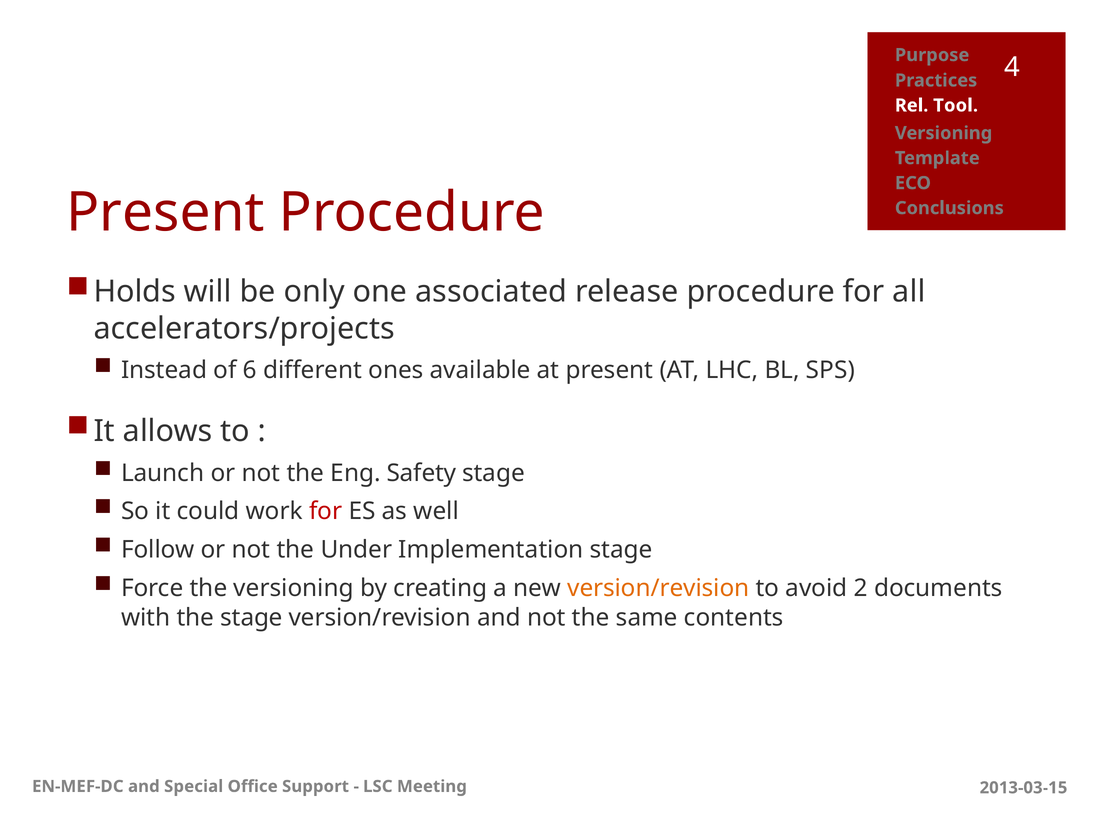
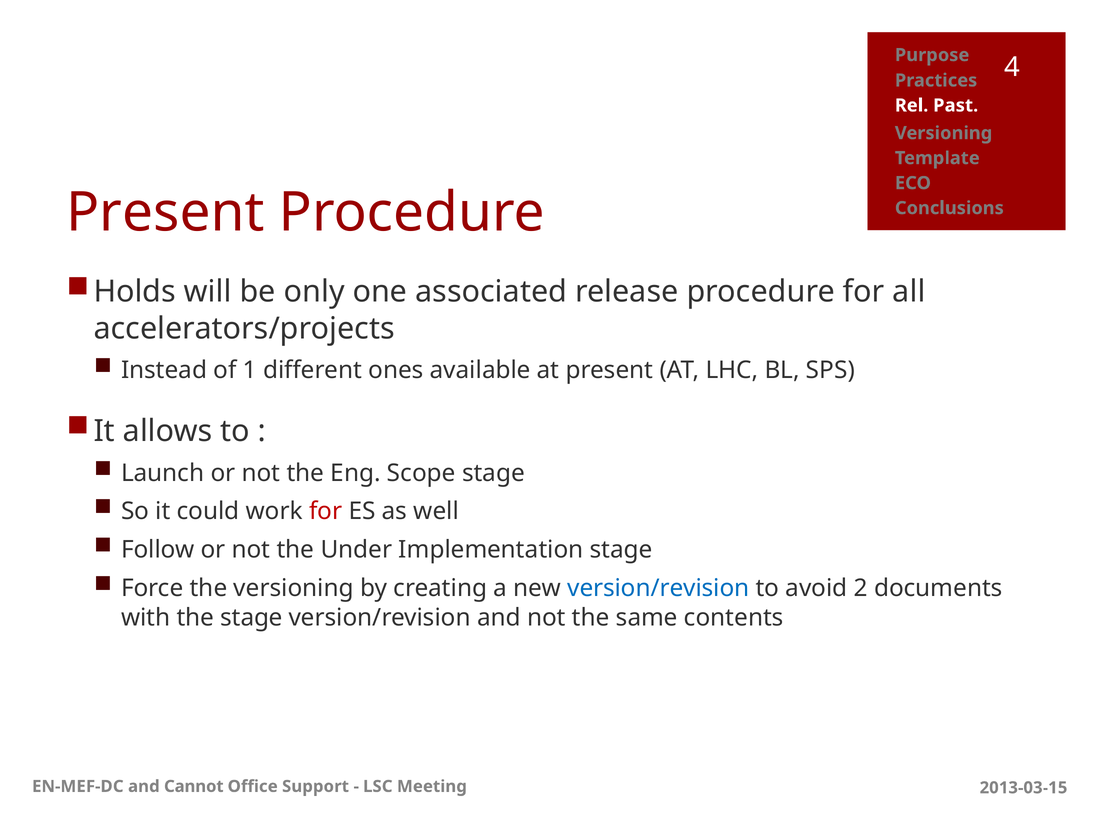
Tool: Tool -> Past (956, 105)
6: 6 -> 1 (250, 370)
Safety: Safety -> Scope (421, 473)
version/revision colour: orange -> blue (658, 588)
Special: Special -> Cannot (194, 786)
